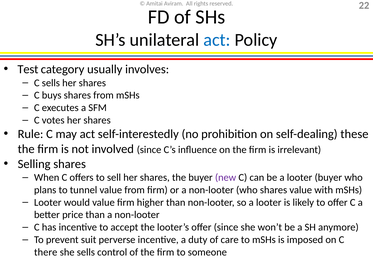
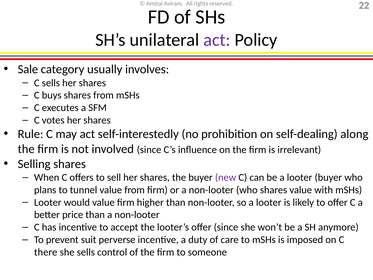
act colour: blue -> purple (217, 40)
Test: Test -> Sale (28, 69)
these: these -> along (354, 134)
